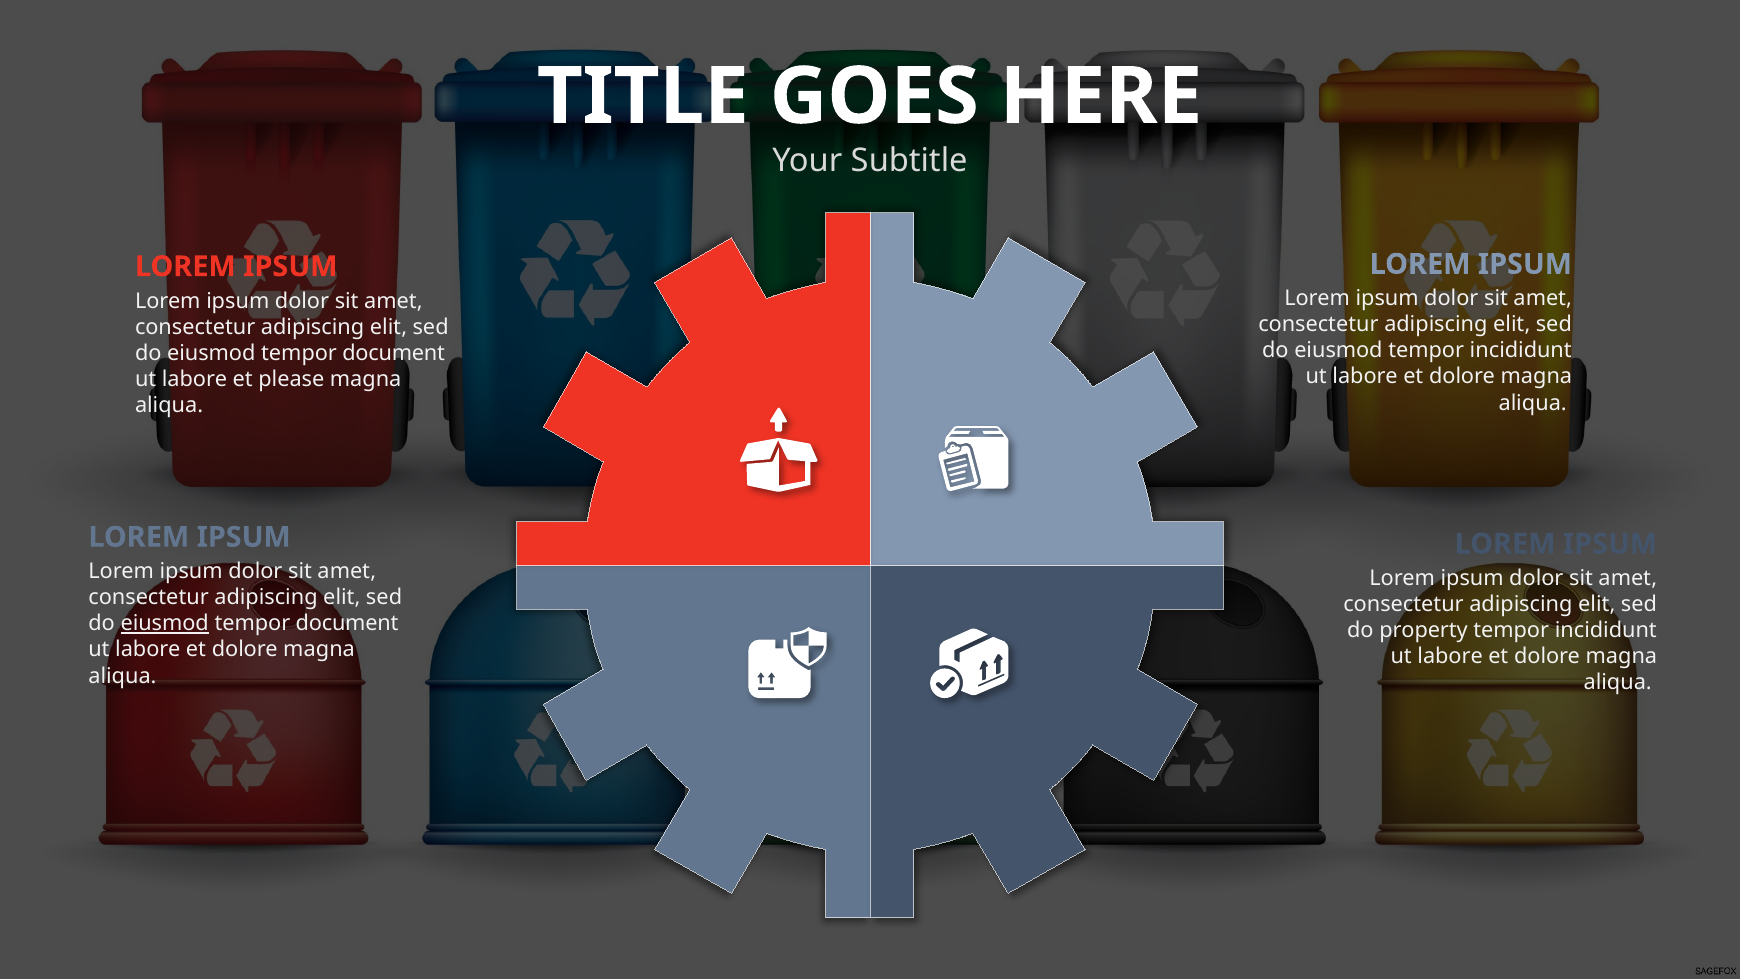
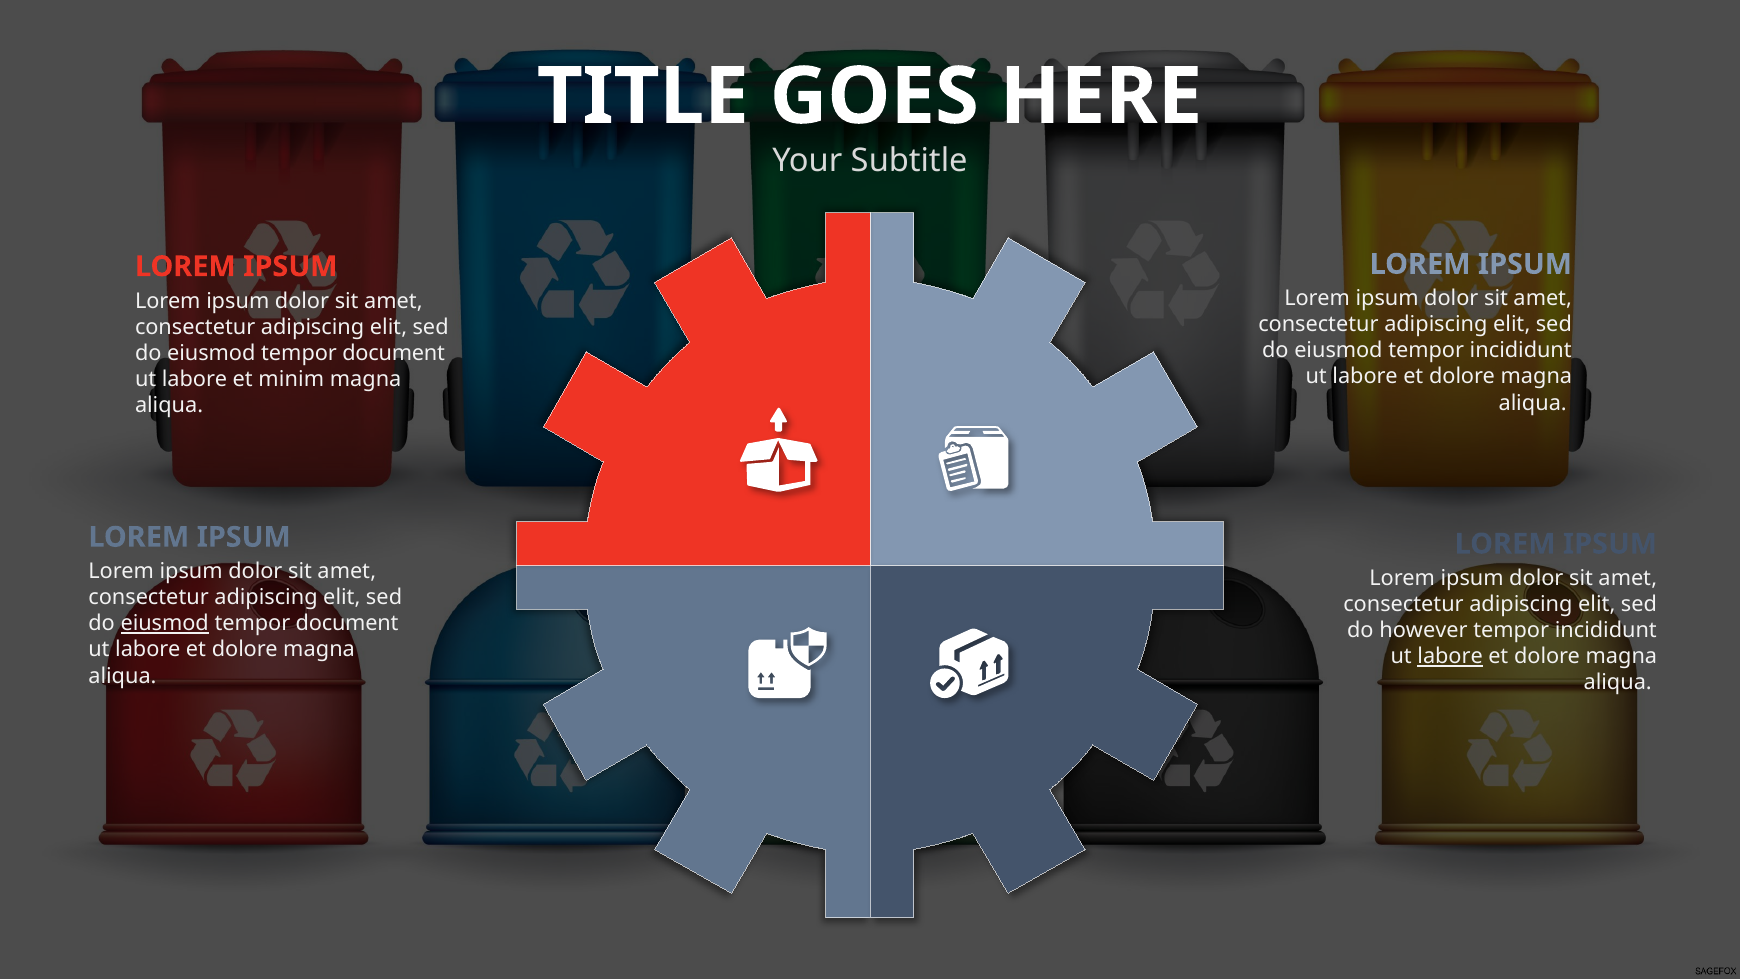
please: please -> minim (291, 379)
property: property -> however (1423, 630)
labore underline: none -> present (1450, 656)
